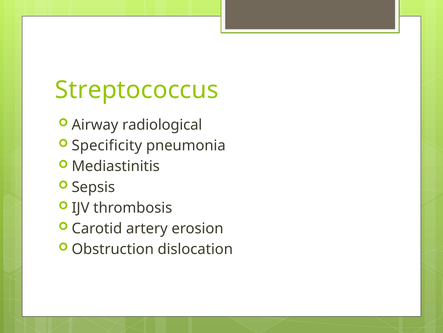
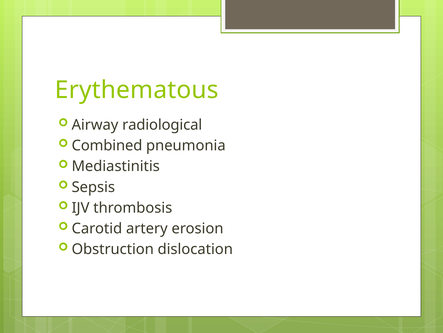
Streptococcus: Streptococcus -> Erythematous (137, 90)
Specificity: Specificity -> Combined (107, 145)
